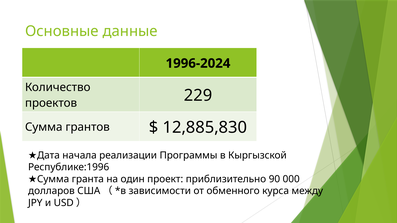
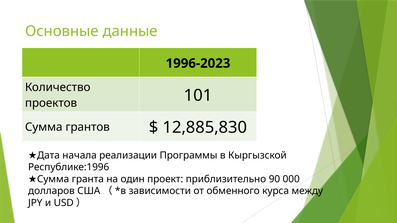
1996-2024: 1996-2024 -> 1996-2023 (198, 63)
229: 229 -> 101 (198, 96)
